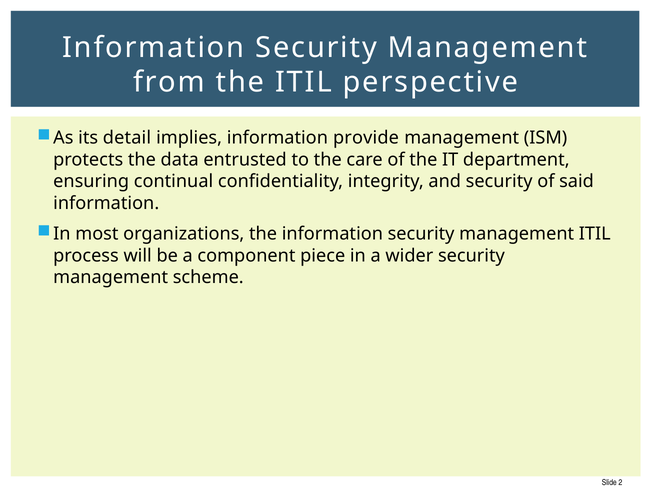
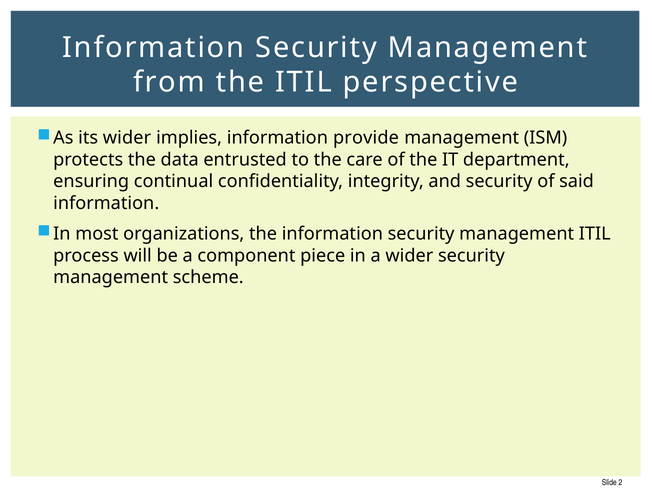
its detail: detail -> wider (127, 138)
